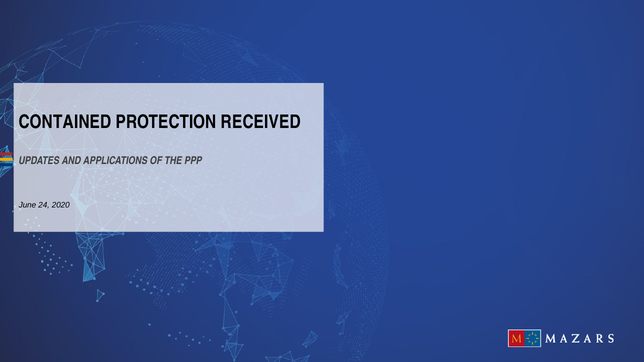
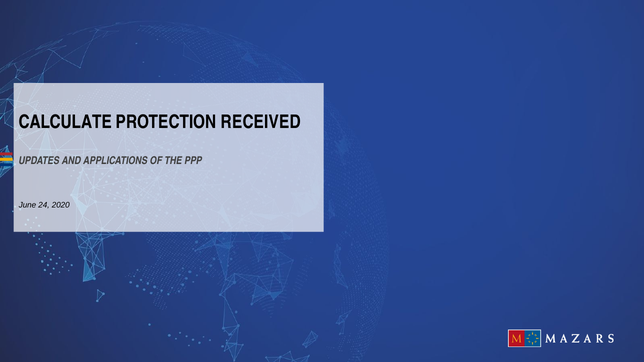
CONTAINED: CONTAINED -> CALCULATE (65, 122)
